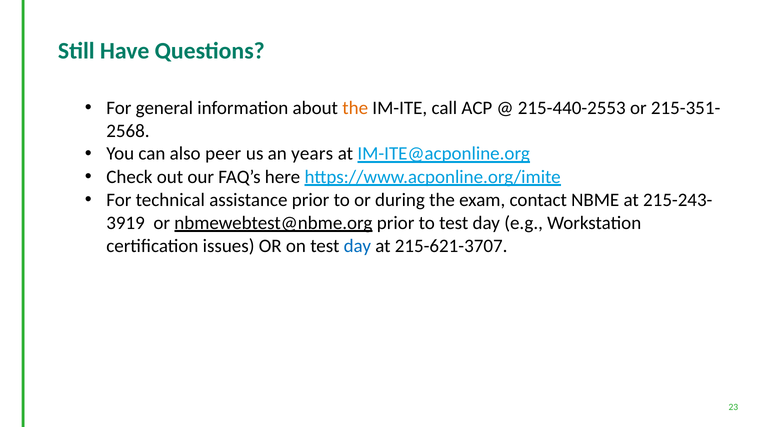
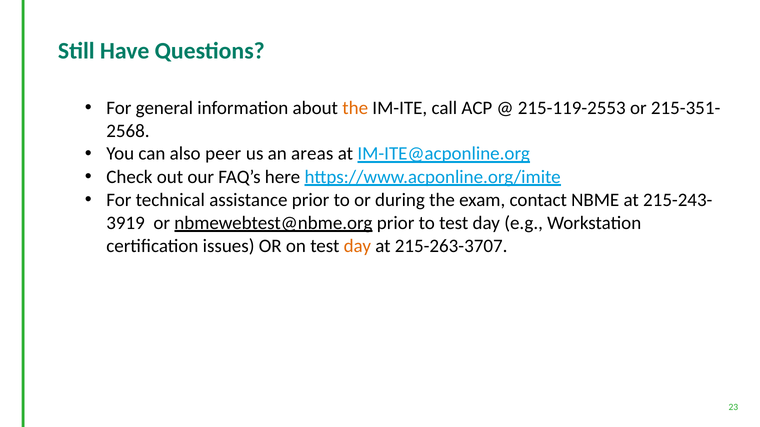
215-440-2553: 215-440-2553 -> 215-119-2553 (572, 108)
years: years -> areas (312, 154)
day colour: blue -> orange (357, 246)
215-621-3707: 215-621-3707 -> 215-263-3707 (451, 246)
